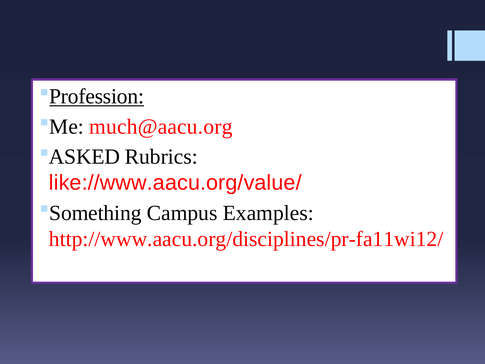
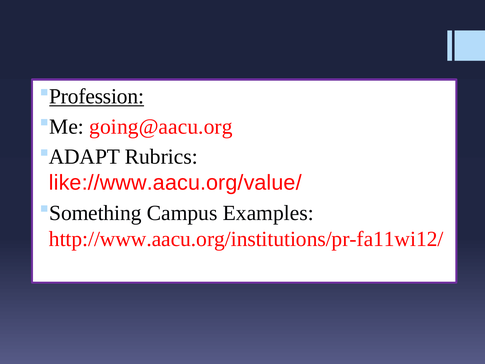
much@aacu.org: much@aacu.org -> going@aacu.org (161, 127)
ASKED: ASKED -> ADAPT (84, 157)
http://www.aacu.org/disciplines/pr-fa11wi12/: http://www.aacu.org/disciplines/pr-fa11wi12/ -> http://www.aacu.org/institutions/pr-fa11wi12/ (246, 239)
